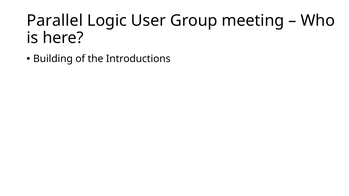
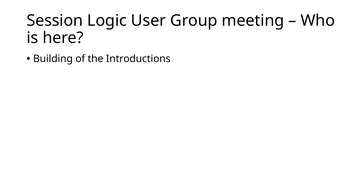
Parallel: Parallel -> Session (55, 21)
